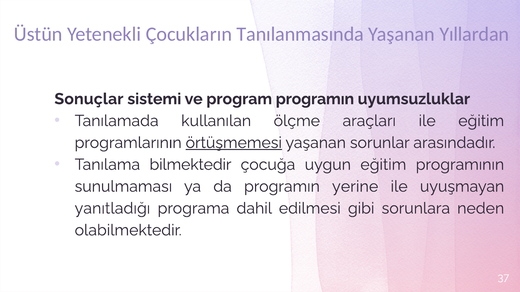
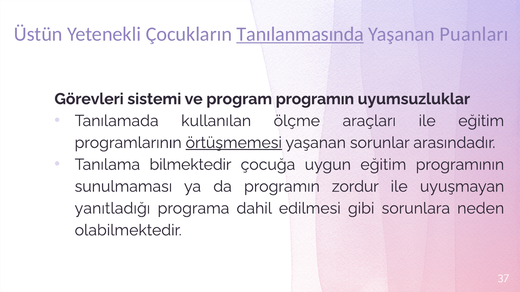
Tanılanmasında underline: none -> present (300, 34)
Yıllardan: Yıllardan -> Puanları (474, 34)
Sonuçlar: Sonuçlar -> Görevleri (89, 99)
yerine: yerine -> zordur (355, 187)
